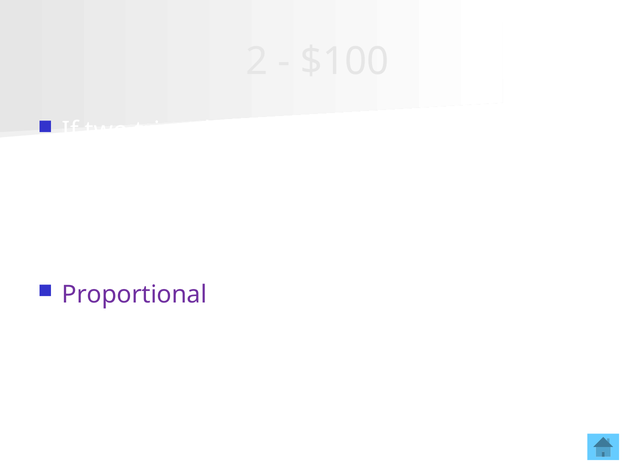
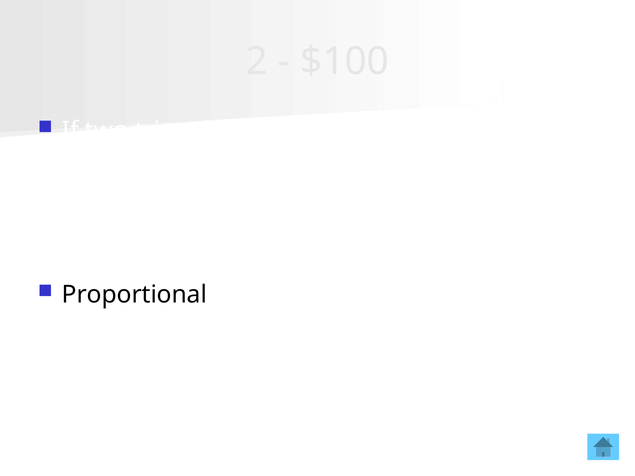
Proportional colour: purple -> black (134, 295)
